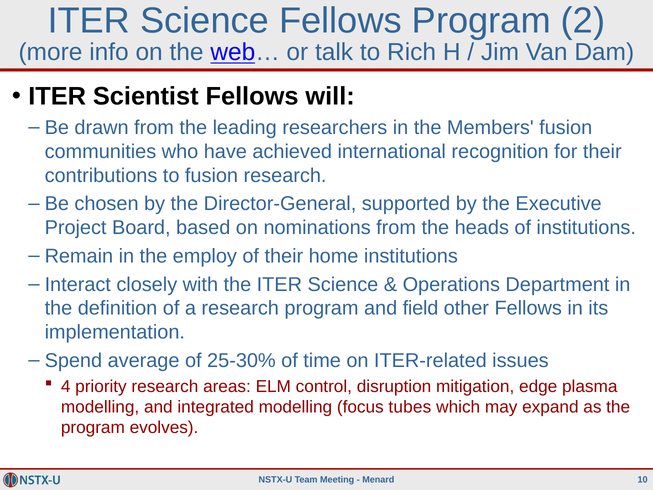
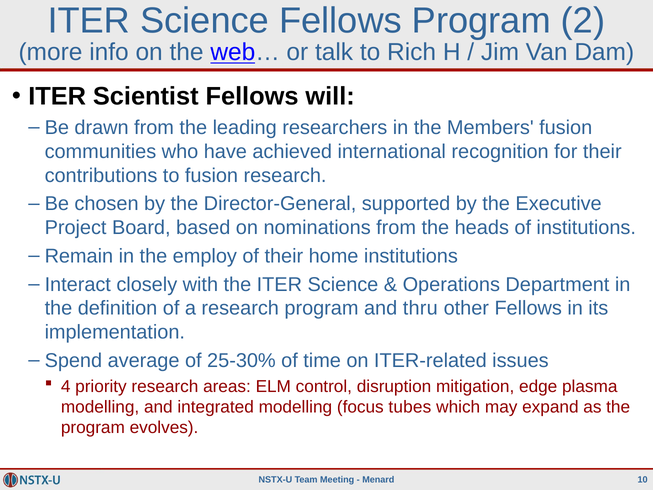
field: field -> thru (420, 308)
